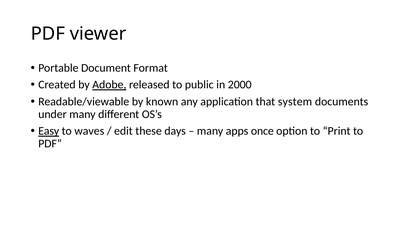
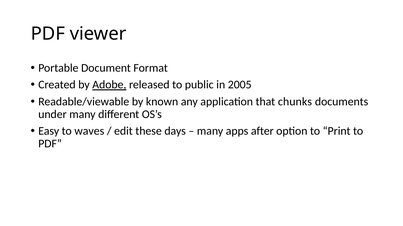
2000: 2000 -> 2005 (240, 85)
system: system -> chunks (295, 102)
Easy underline: present -> none (49, 132)
once: once -> after (262, 132)
